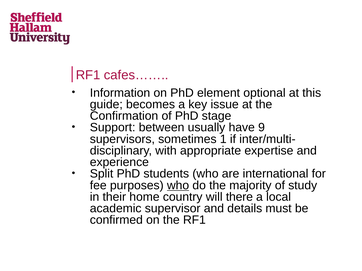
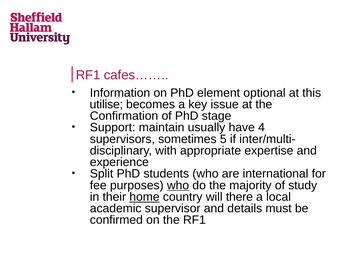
guide: guide -> utilise (106, 105)
between: between -> maintain (162, 128)
9: 9 -> 4 (262, 128)
1: 1 -> 5 (223, 139)
home underline: none -> present (144, 197)
